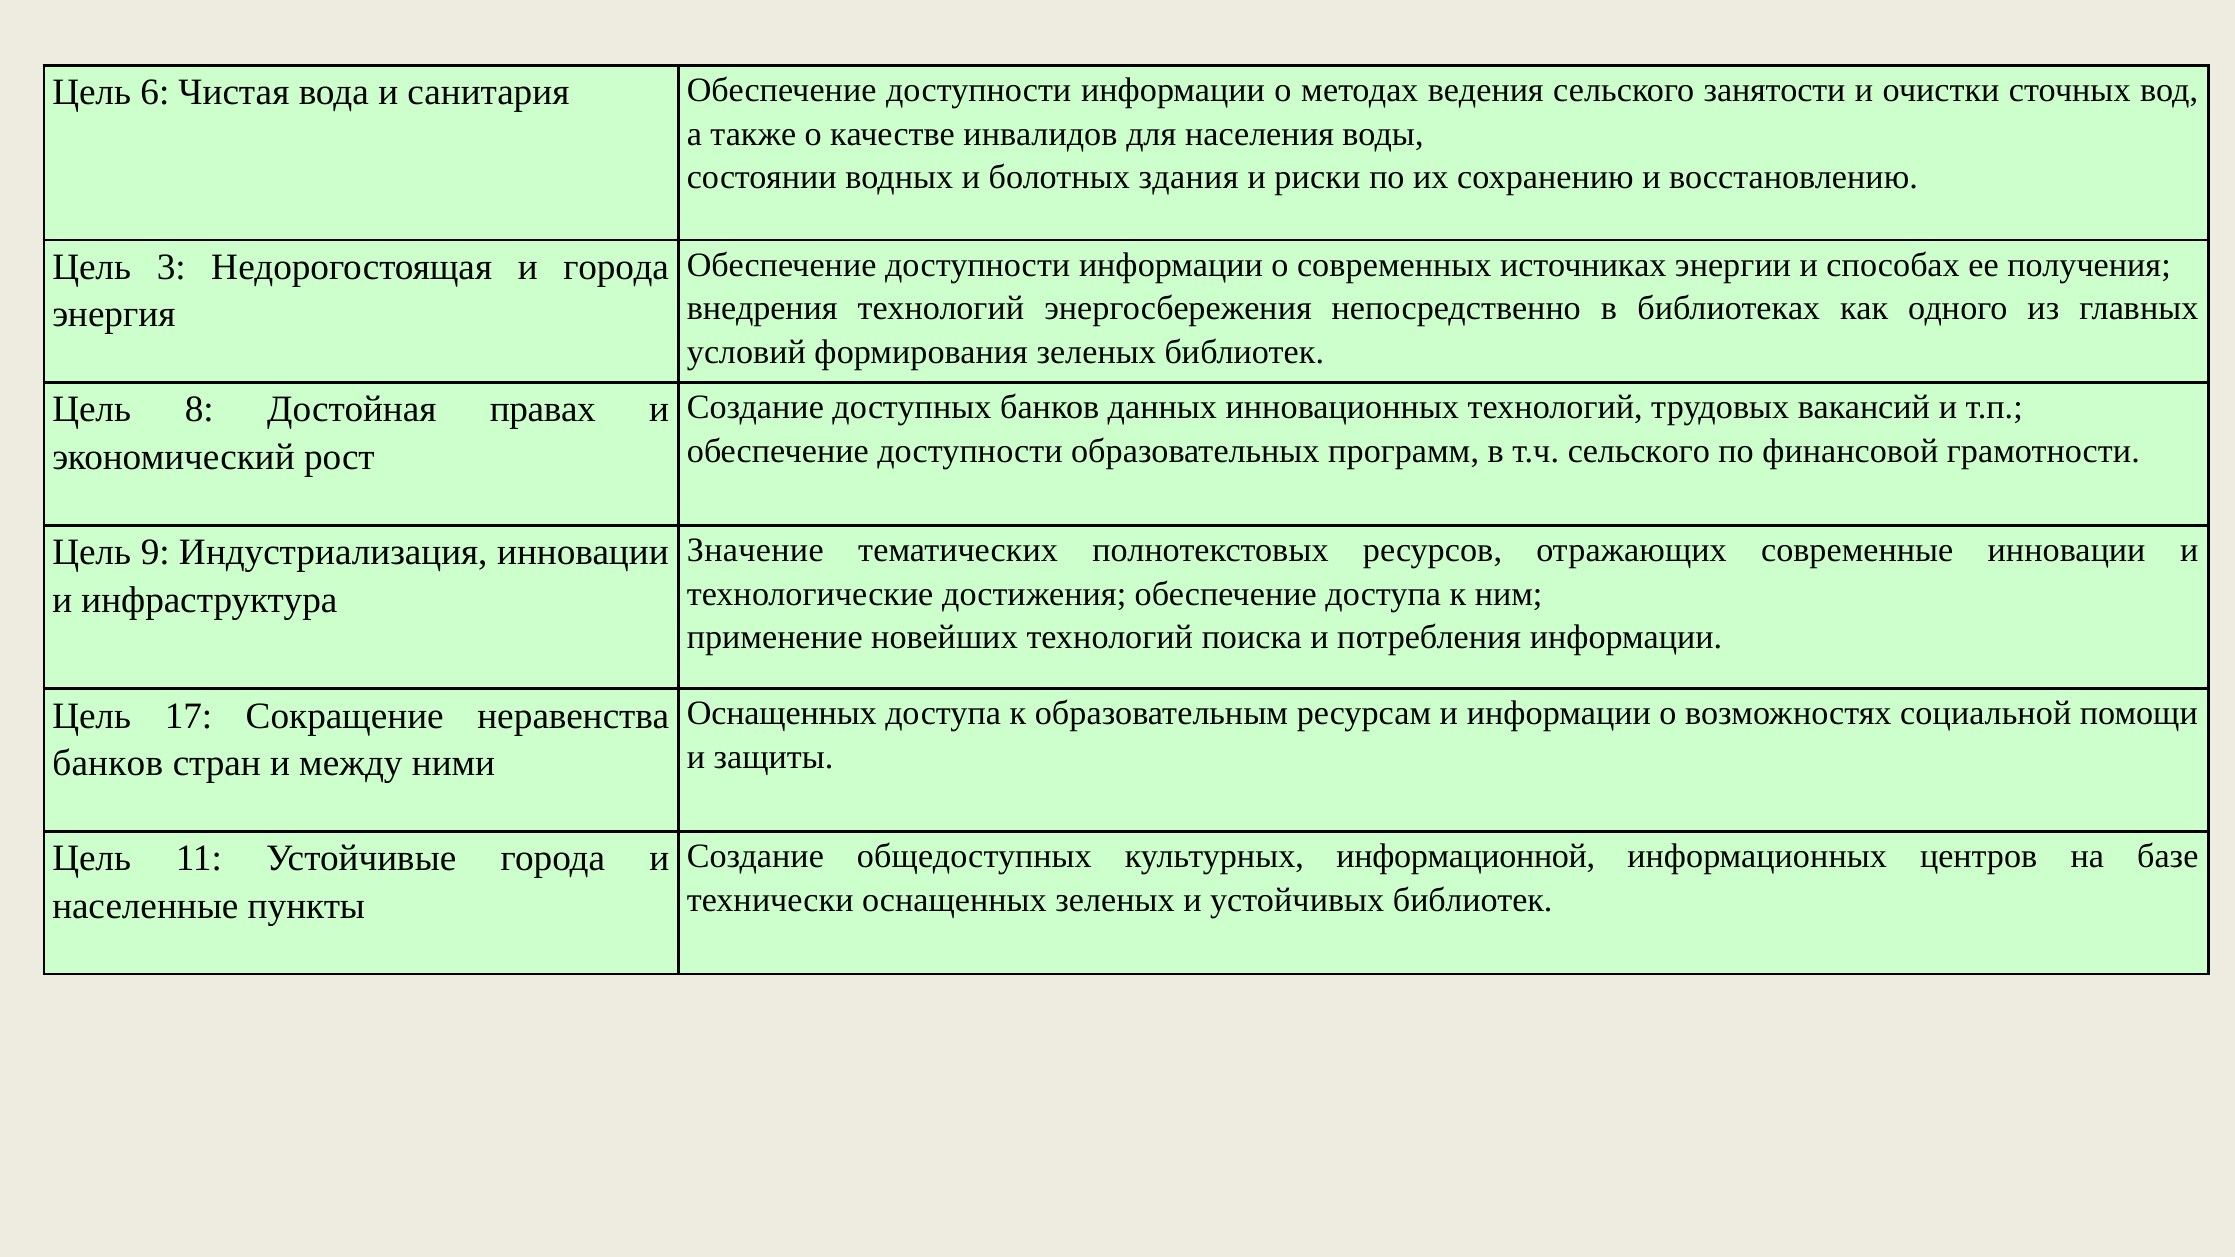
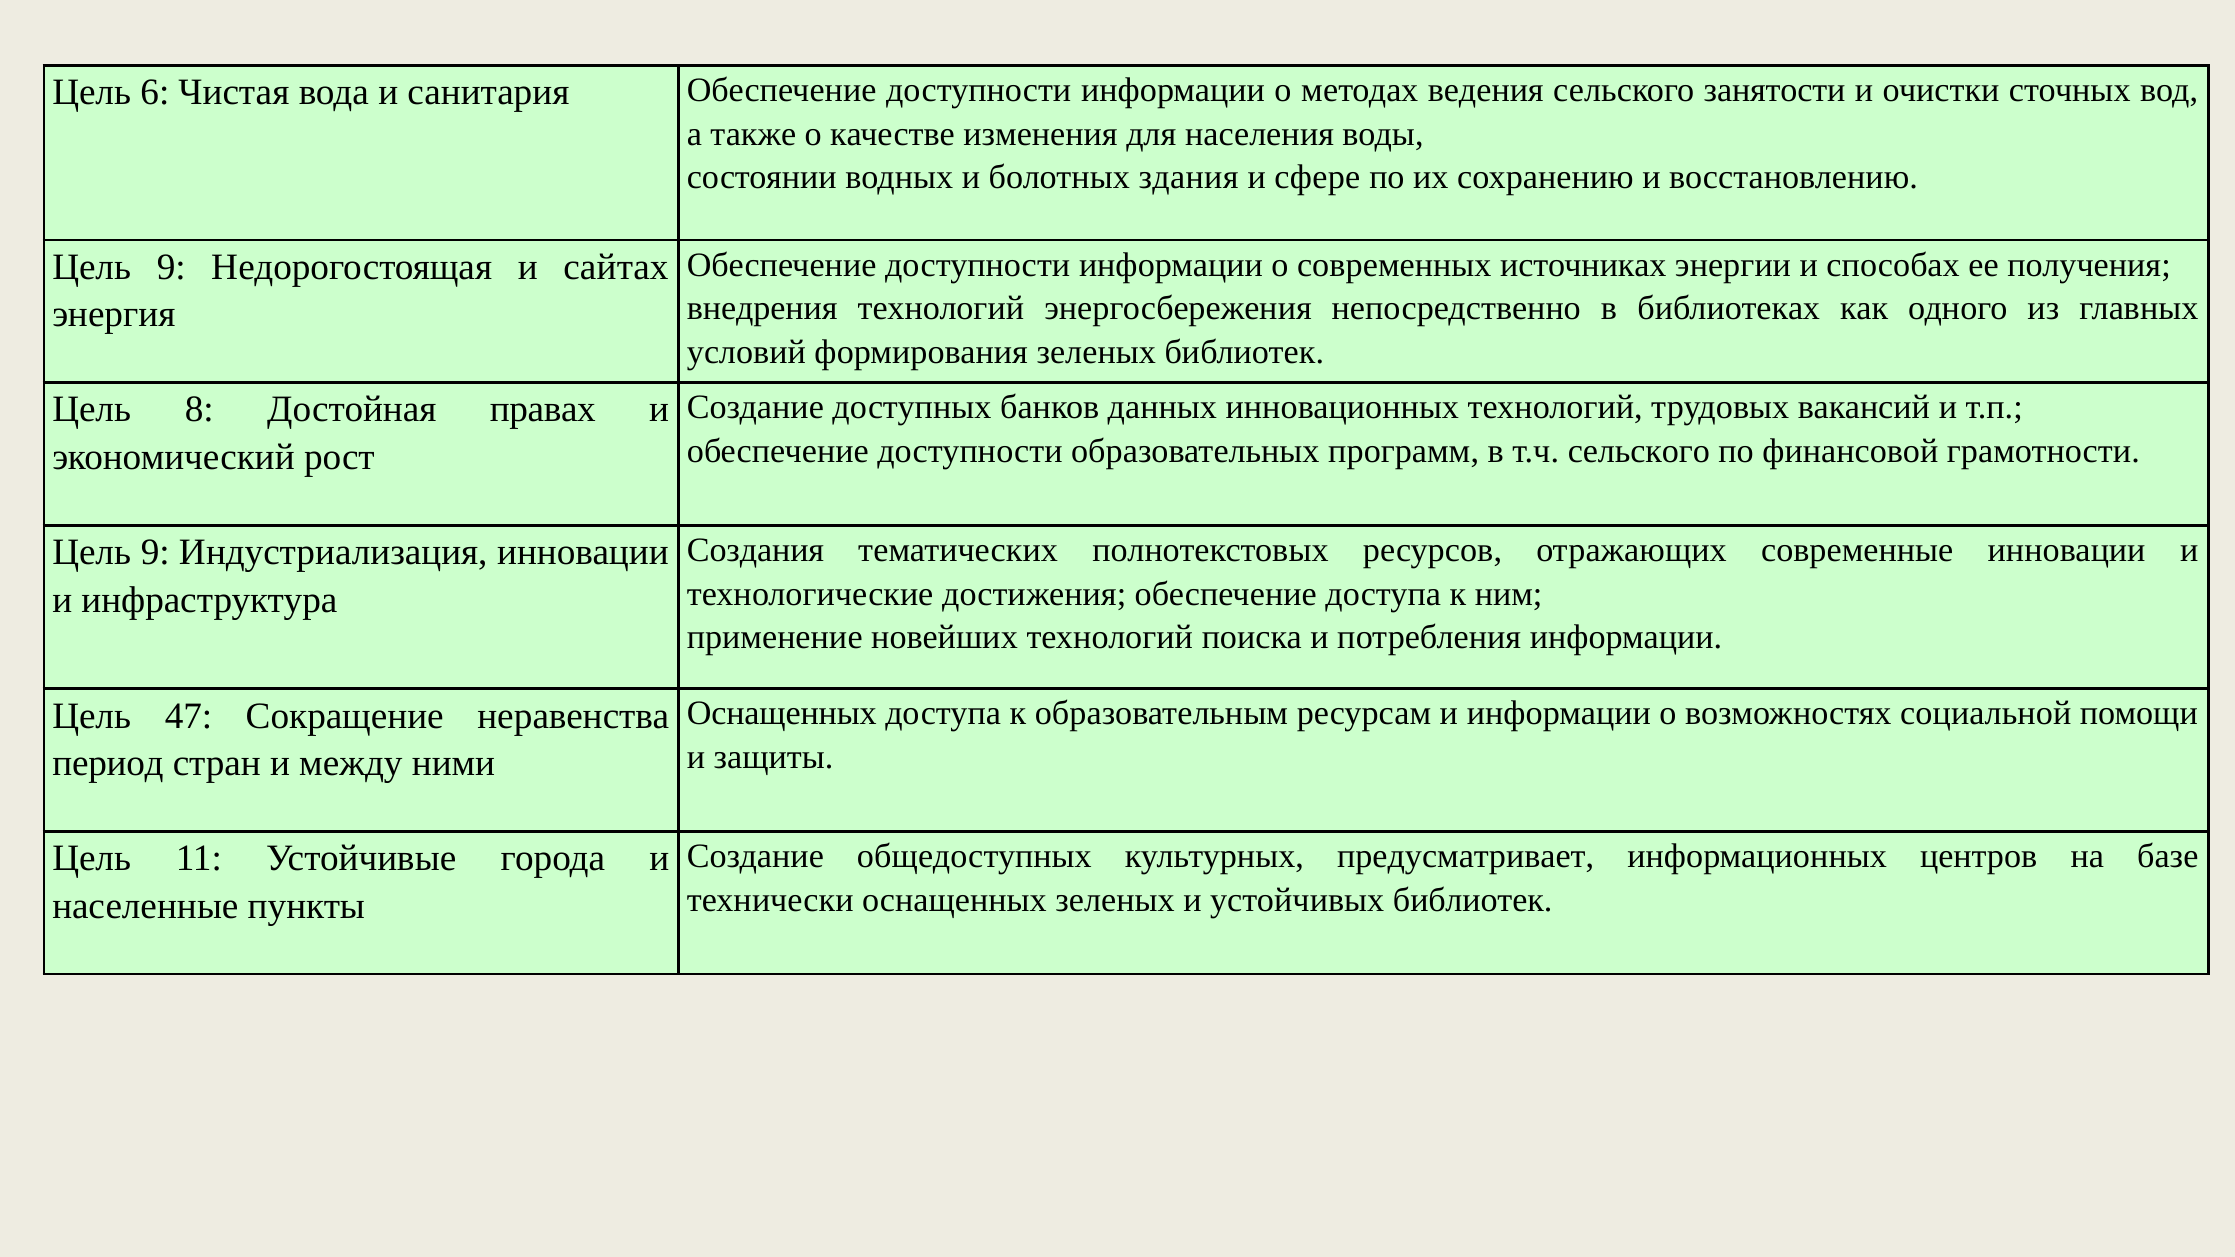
инвалидов: инвалидов -> изменения (1040, 134)
риски: риски -> сфере (1317, 178)
3: 3 -> 9 (171, 267)
и города: города -> сайтах (616, 267)
Значение: Значение -> Создания (756, 550)
17: 17 -> 47 (189, 716)
банков: банков -> период (108, 763)
информационной: информационной -> предусматривает (1466, 856)
